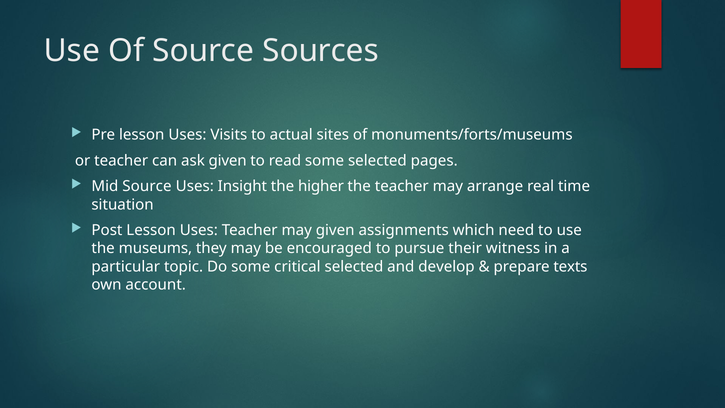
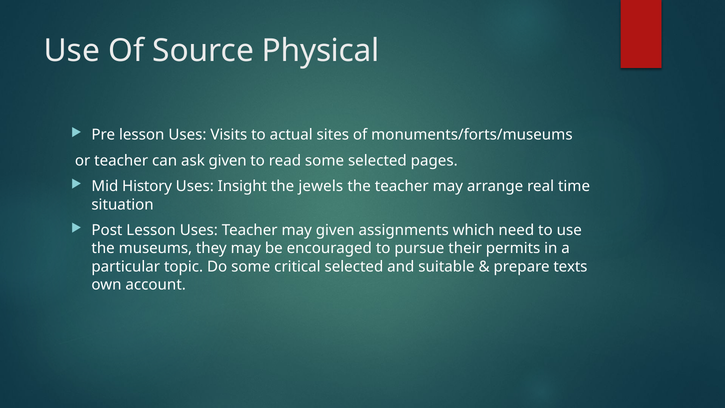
Sources: Sources -> Physical (321, 51)
Mid Source: Source -> History (147, 186)
higher: higher -> jewels (321, 186)
witness: witness -> permits (513, 248)
develop: develop -> suitable (446, 266)
